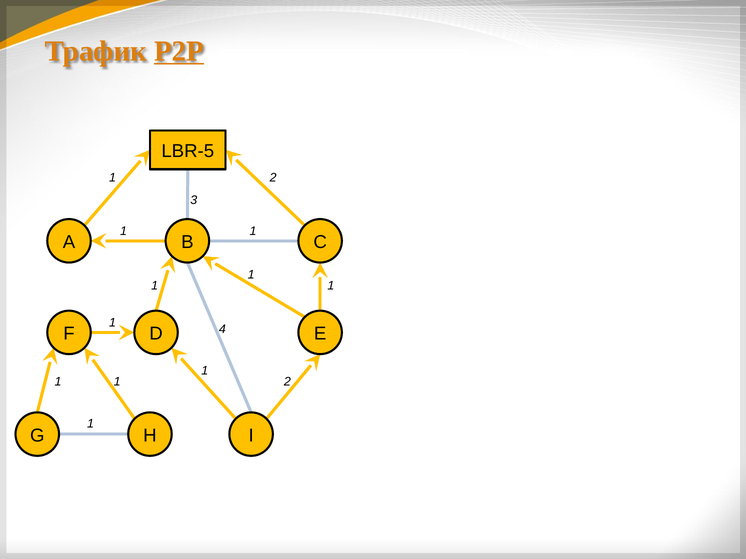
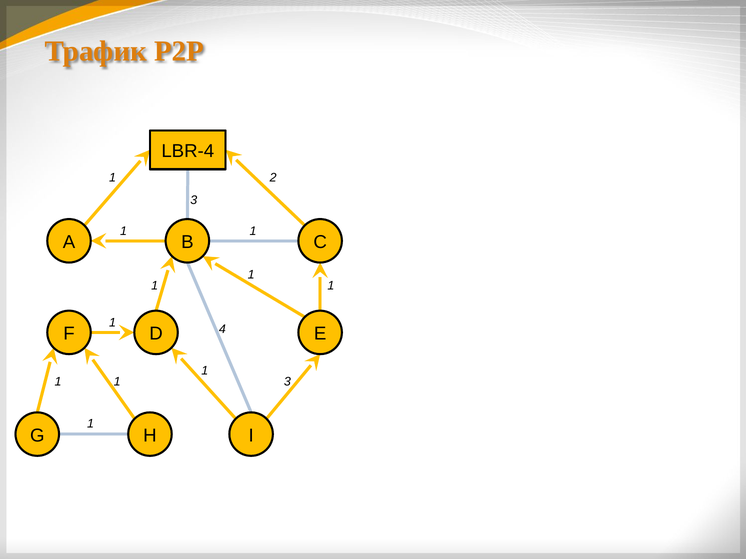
P2P underline: present -> none (179, 51)
LBR-5: LBR-5 -> LBR-4 (188, 151)
2: 2 -> 3 (287, 382)
